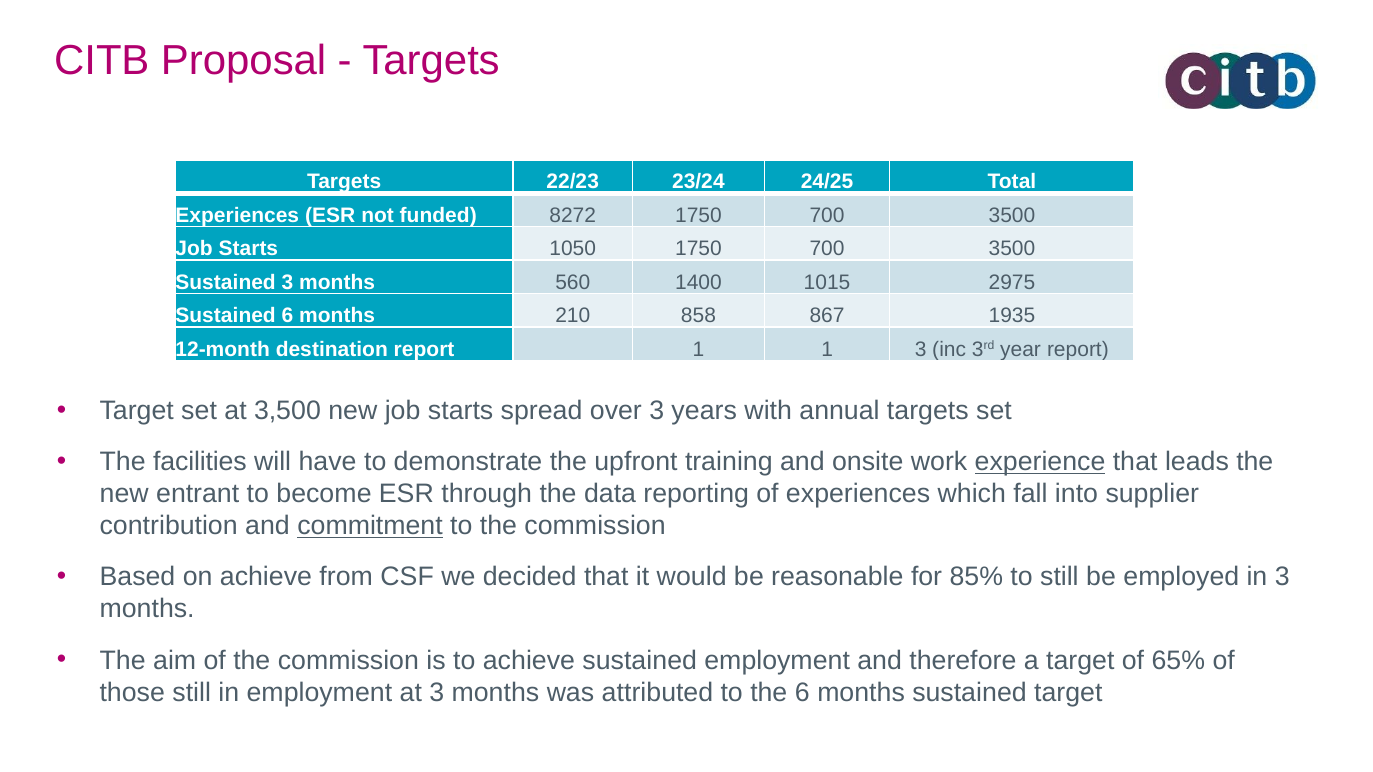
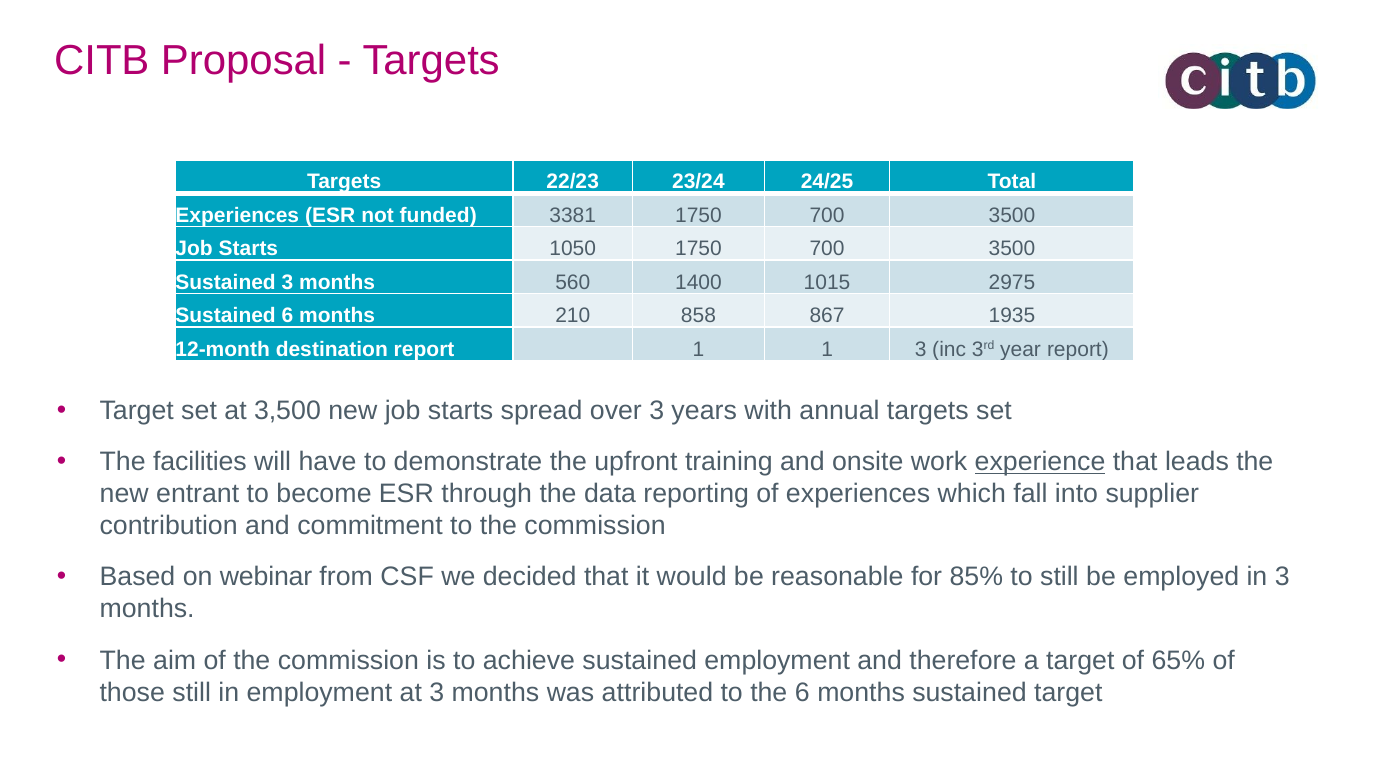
8272: 8272 -> 3381 (573, 215)
commitment underline: present -> none (370, 526)
on achieve: achieve -> webinar (266, 577)
